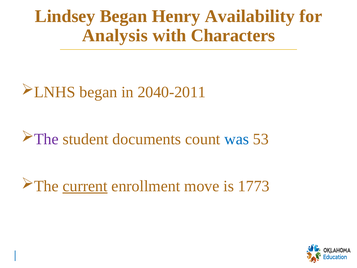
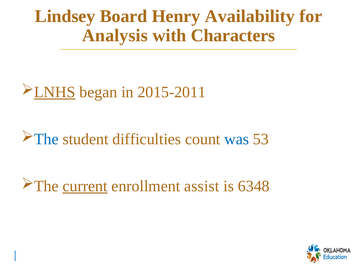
Lindsey Began: Began -> Board (124, 16)
LNHS underline: none -> present (55, 92)
2040-2011: 2040-2011 -> 2015-2011 (172, 92)
The colour: purple -> blue (46, 139)
documents: documents -> difficulties (147, 139)
move: move -> assist (202, 186)
1773: 1773 -> 6348 (254, 186)
